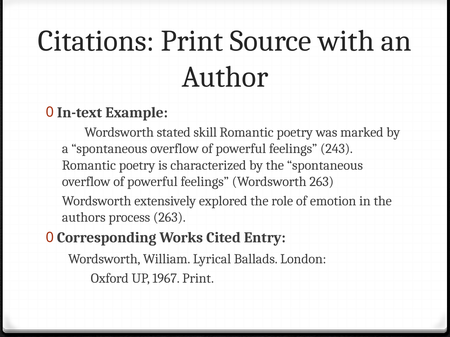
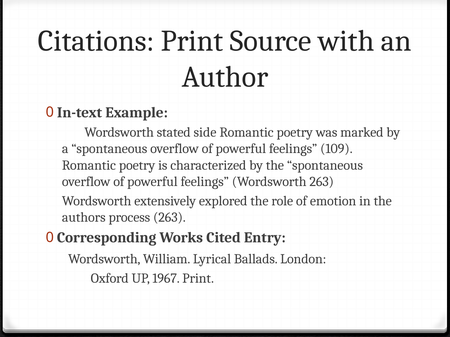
skill: skill -> side (205, 133)
243: 243 -> 109 (336, 149)
